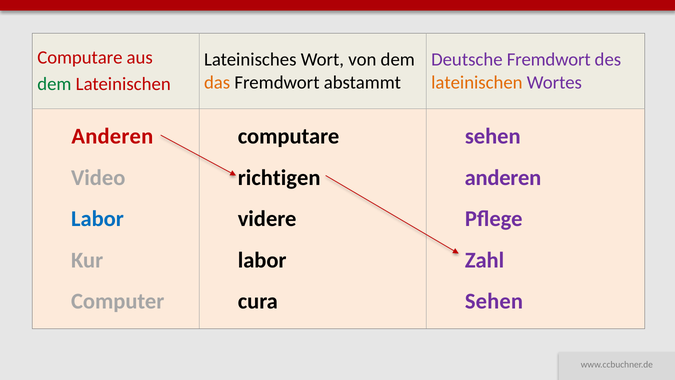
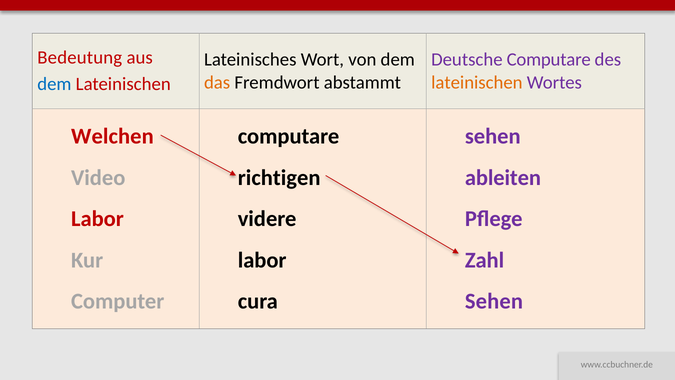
Computare: Computare -> Bedeutung (80, 57)
Deutsche Fremdwort: Fremdwort -> Computare (549, 60)
dem colour: green -> blue (54, 84)
Anderen: Anderen -> Welchen (112, 136)
anderen: anderen -> ableiten (503, 178)
Labor colour: blue -> red (97, 219)
